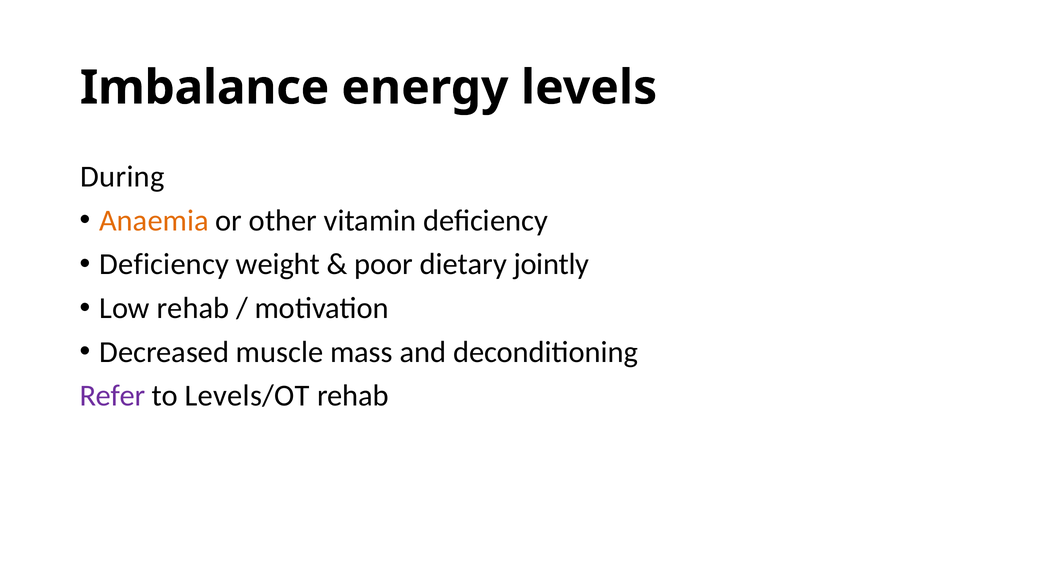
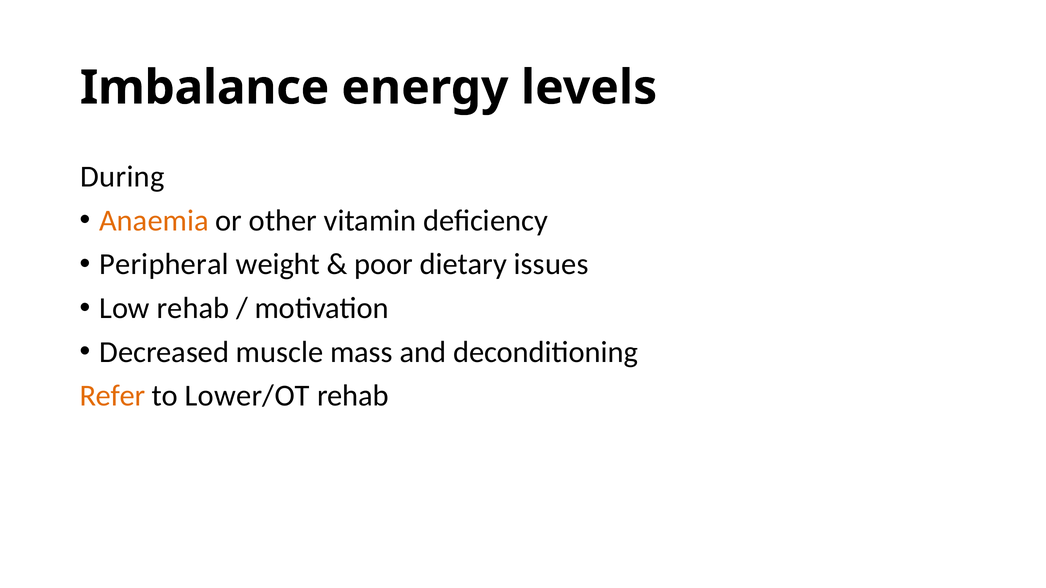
Deficiency: Deficiency -> Peripheral (164, 265)
jointly: jointly -> issues (551, 265)
Refer colour: purple -> orange (112, 396)
Levels/OT: Levels/OT -> Lower/OT (247, 396)
